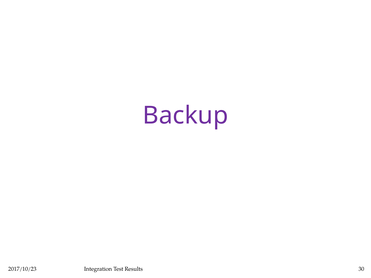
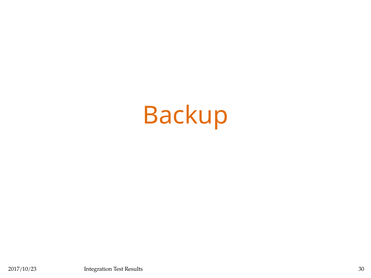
Backup colour: purple -> orange (185, 116)
